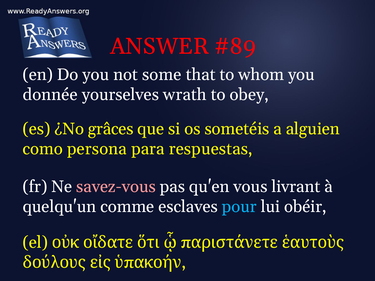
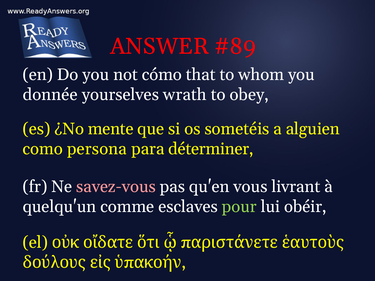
some: some -> cómo (162, 75)
grâces: grâces -> mente (111, 129)
respuestas: respuestas -> déterminer (211, 149)
pour colour: light blue -> light green (239, 207)
